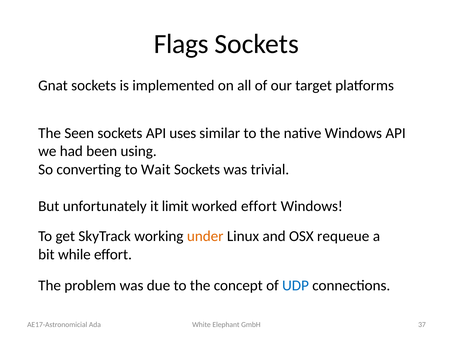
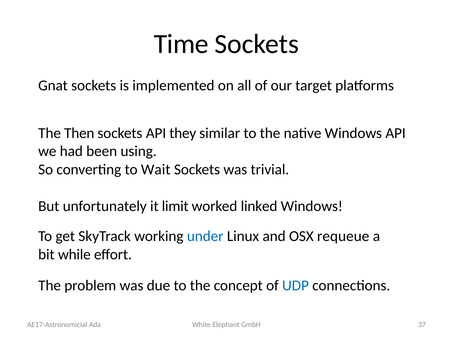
Flags: Flags -> Time (181, 44)
Seen: Seen -> Then (79, 133)
uses: uses -> they (183, 133)
worked effort: effort -> linked (259, 206)
under colour: orange -> blue (205, 236)
